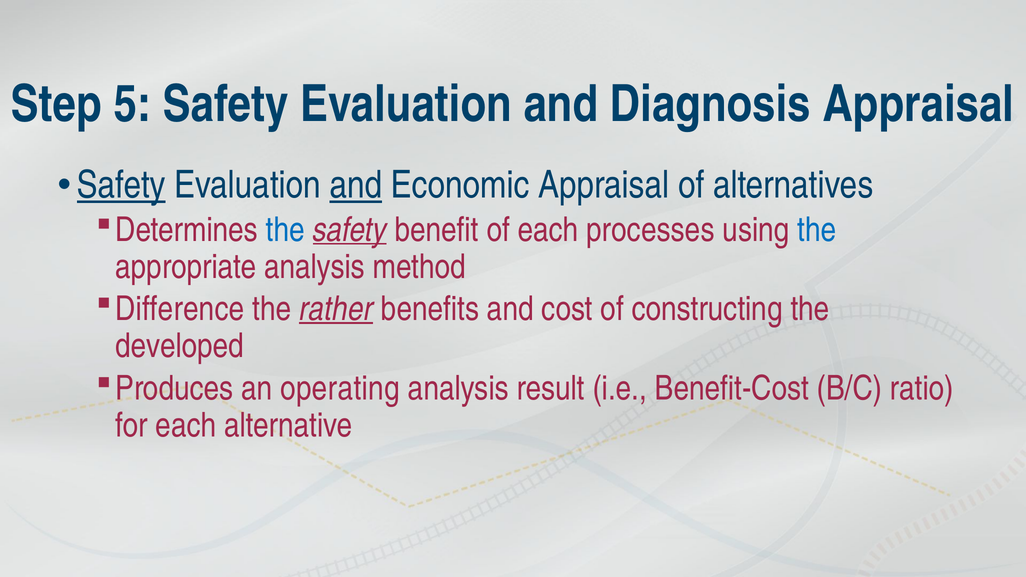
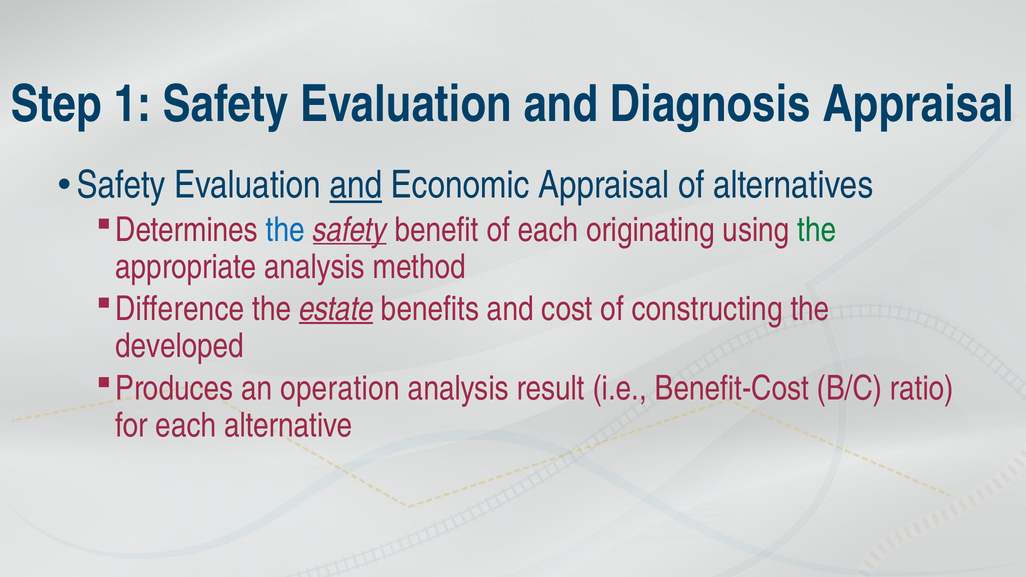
5: 5 -> 1 (132, 104)
Safety underline: present -> none (121, 185)
processes: processes -> originating (650, 230)
the colour: blue -> green (817, 230)
rather: rather -> estate (336, 309)
operating: operating -> operation (340, 388)
